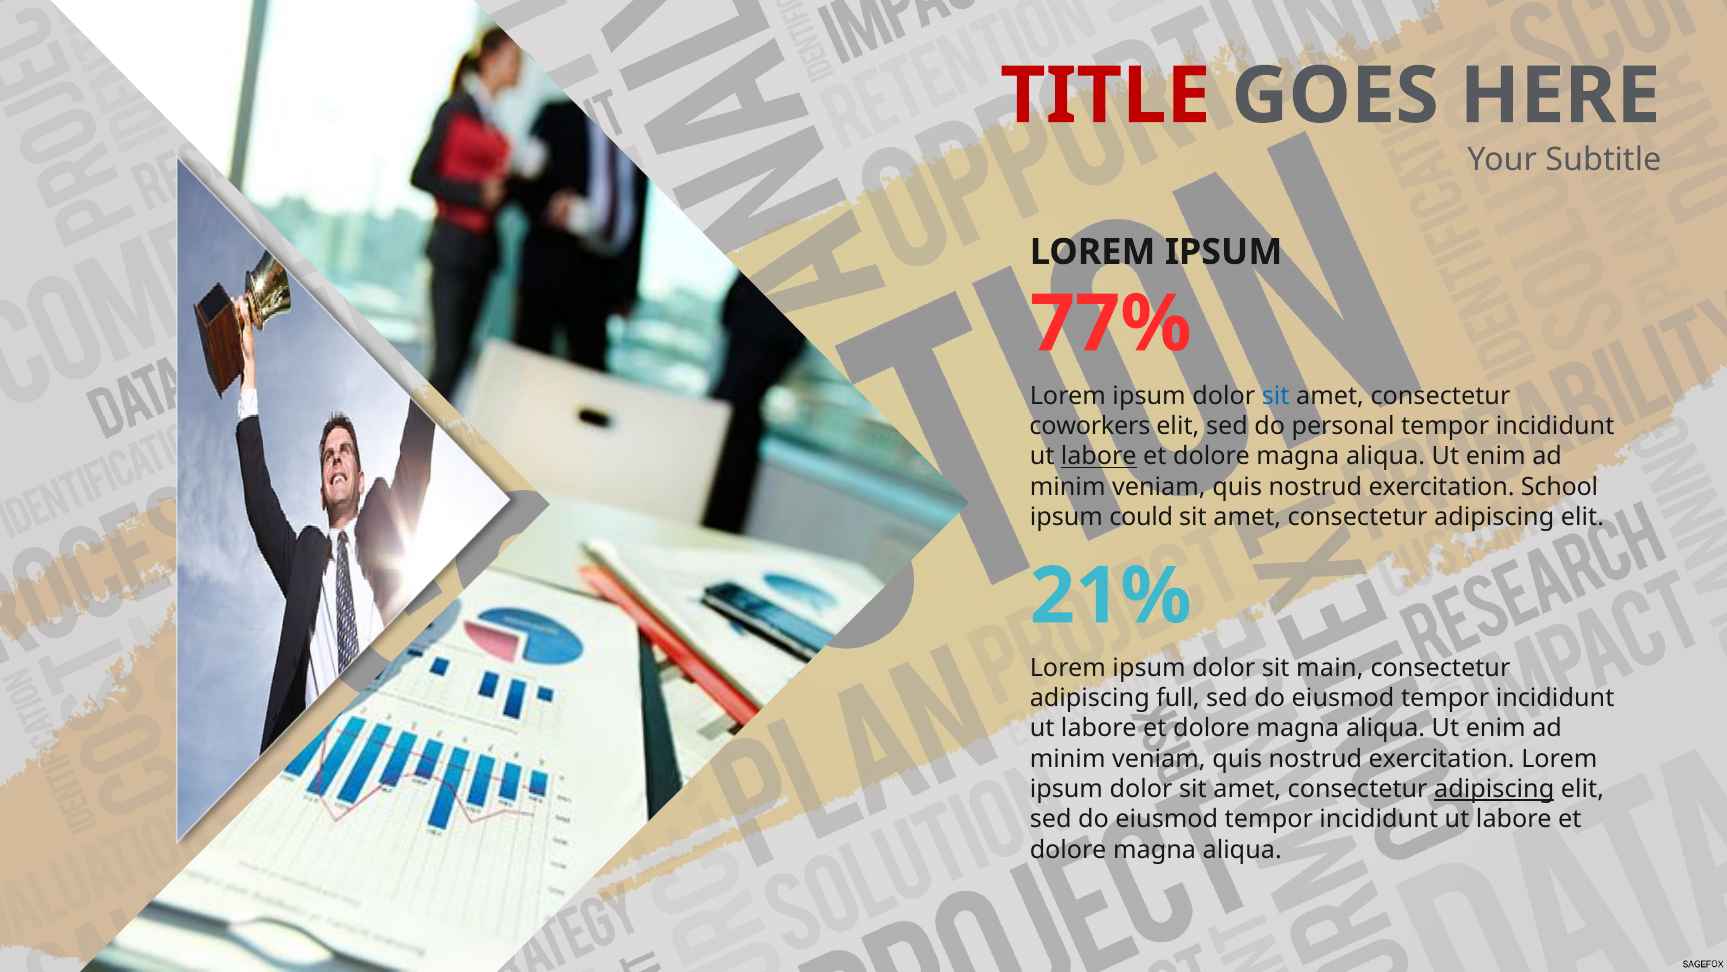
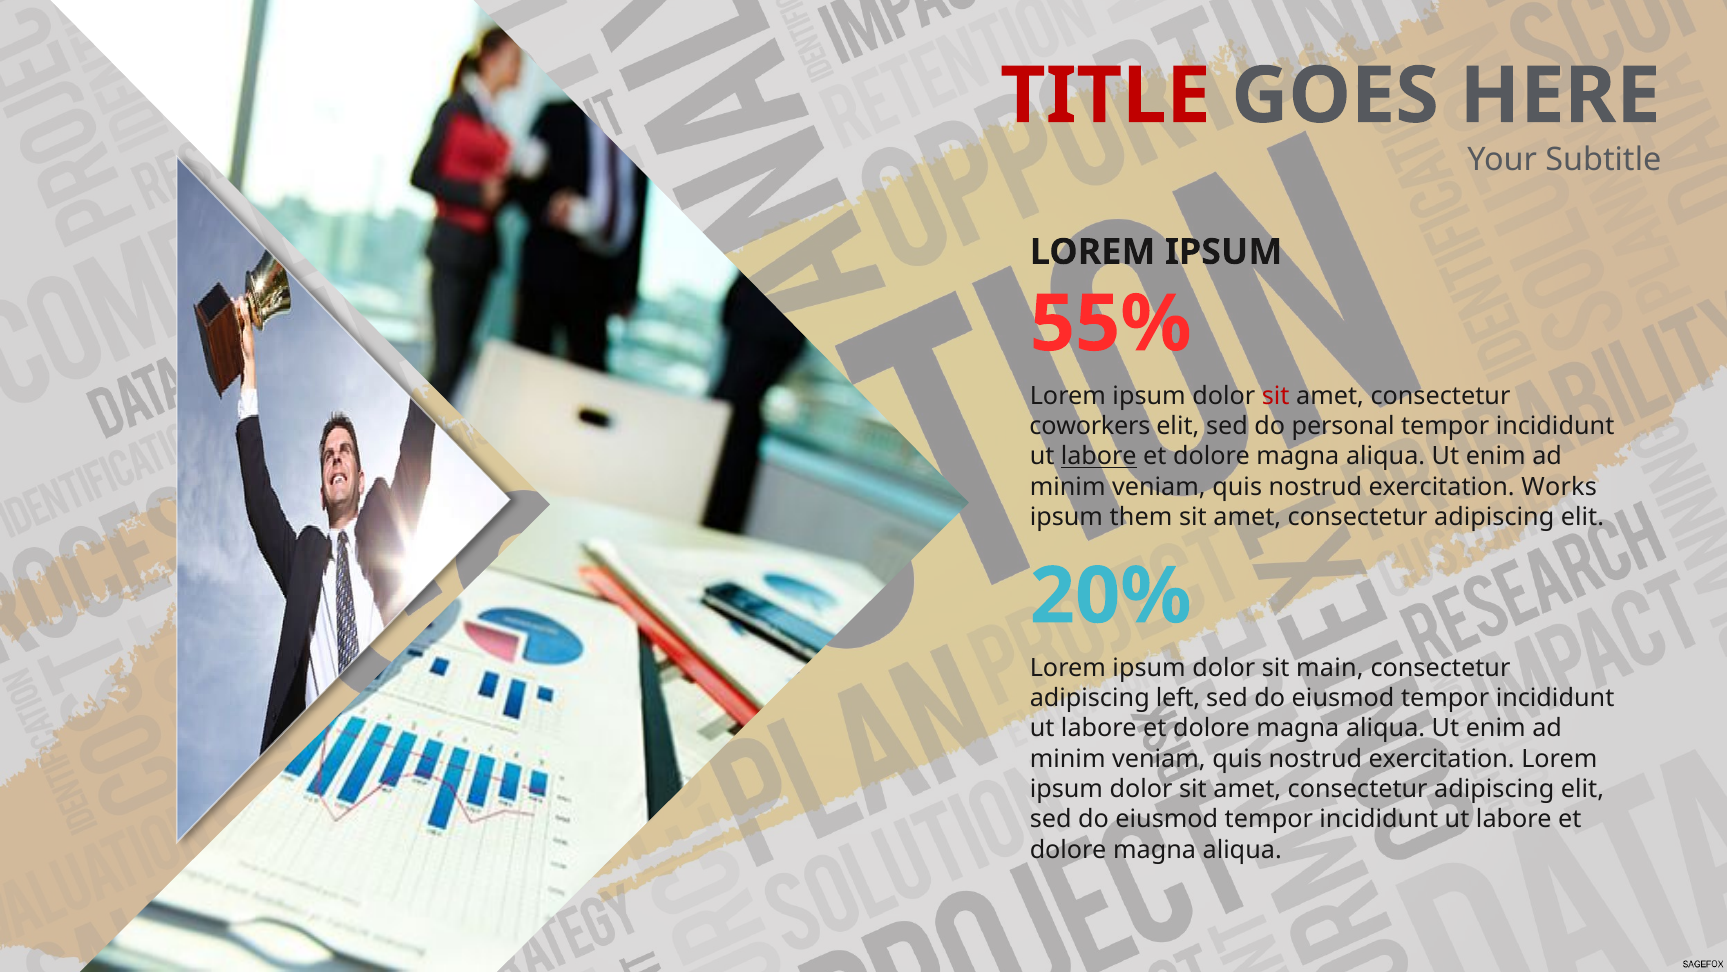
77%: 77% -> 55% (1111, 324)
sit colour: blue -> red (1276, 396)
School: School -> Works (1559, 486)
could: could -> them (1141, 517)
21%: 21% -> 20% (1111, 596)
full: full -> left (1178, 698)
adipiscing underline: present -> none (1494, 789)
